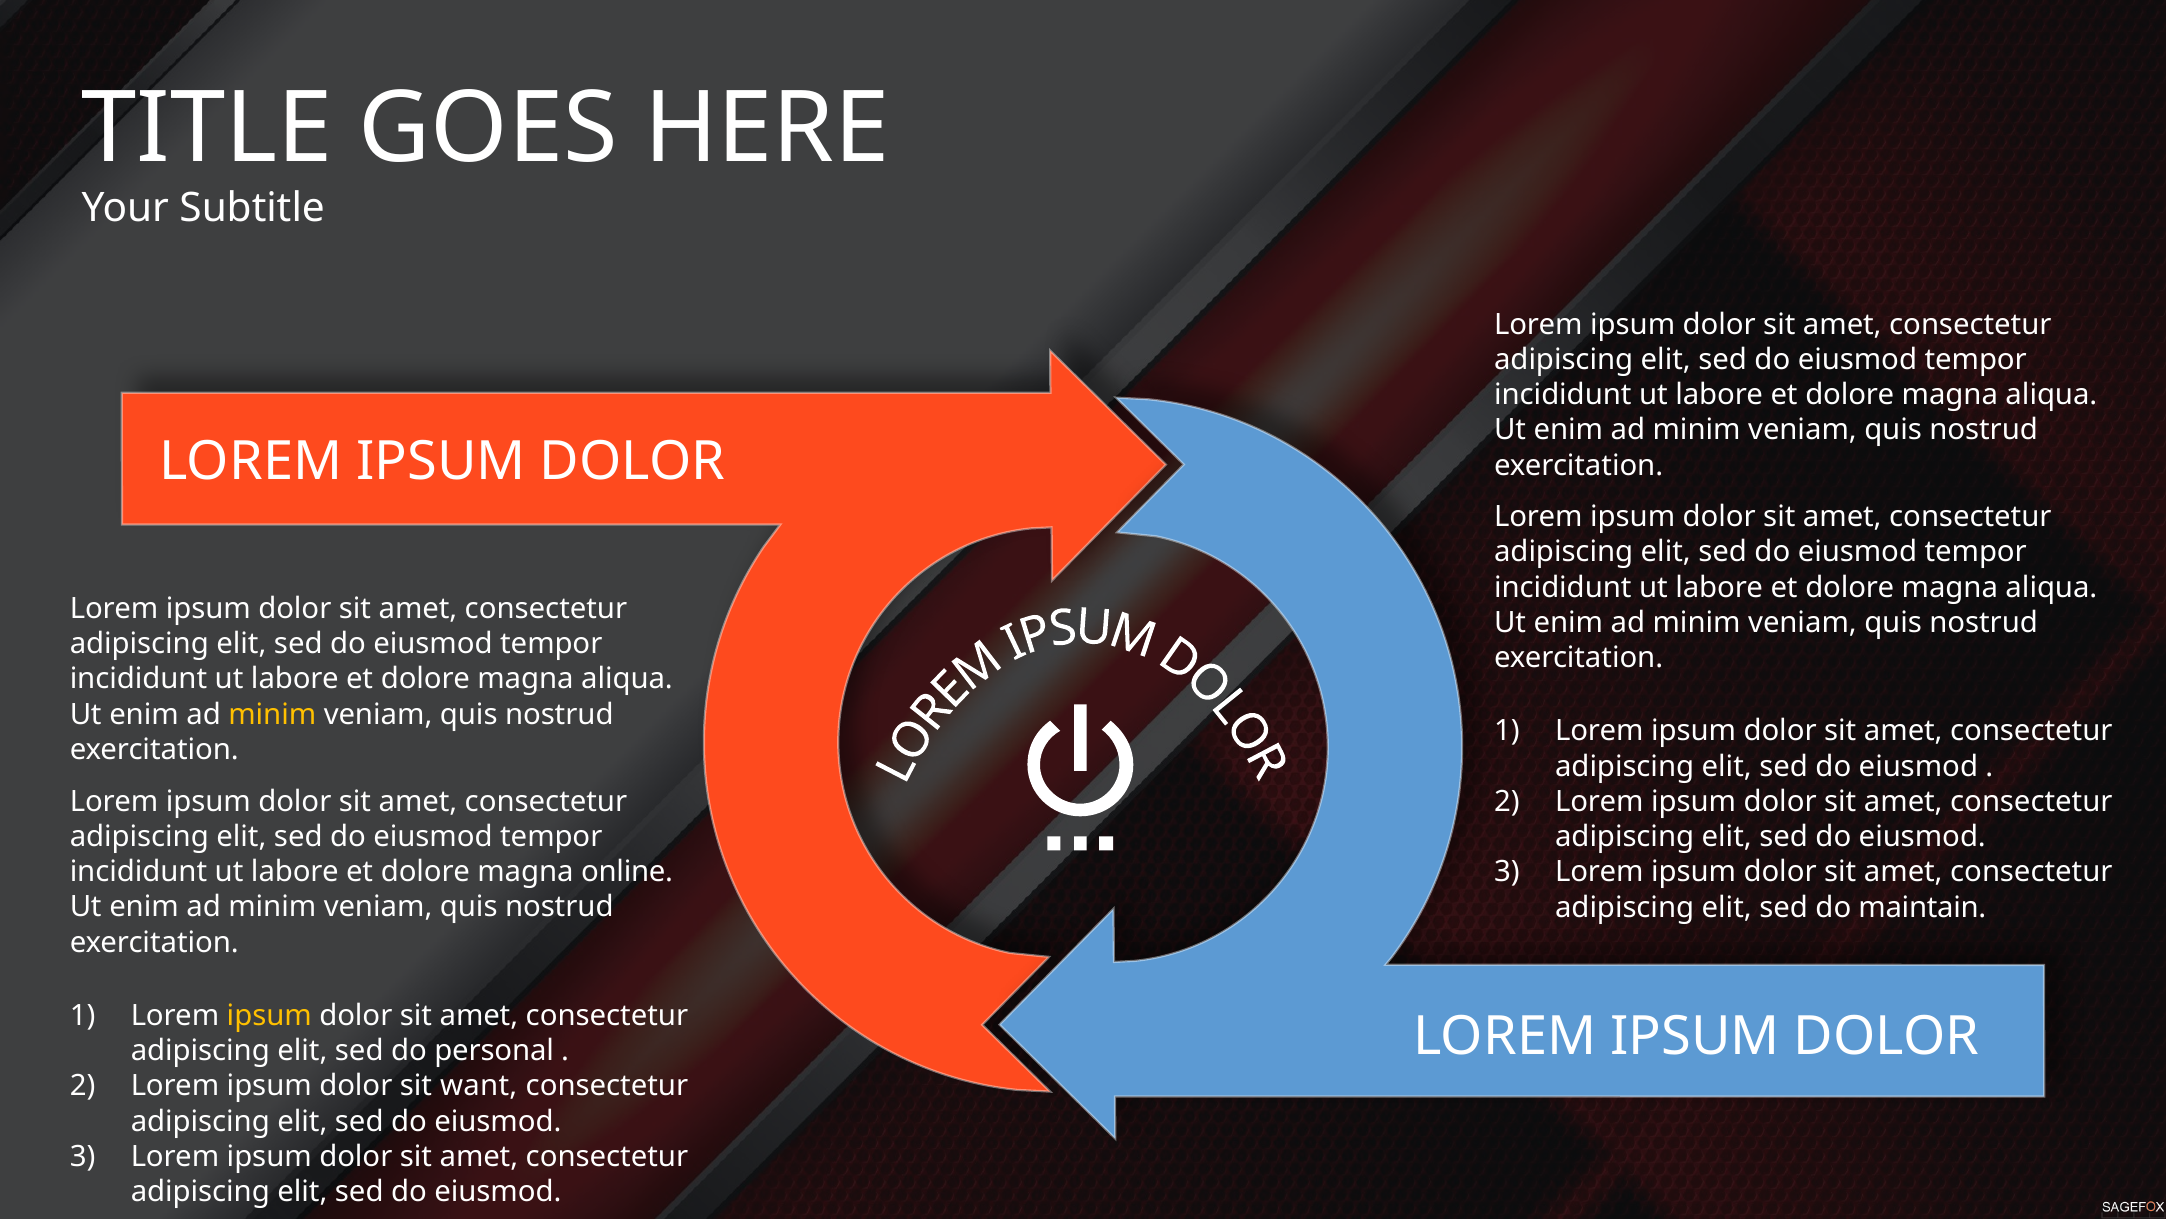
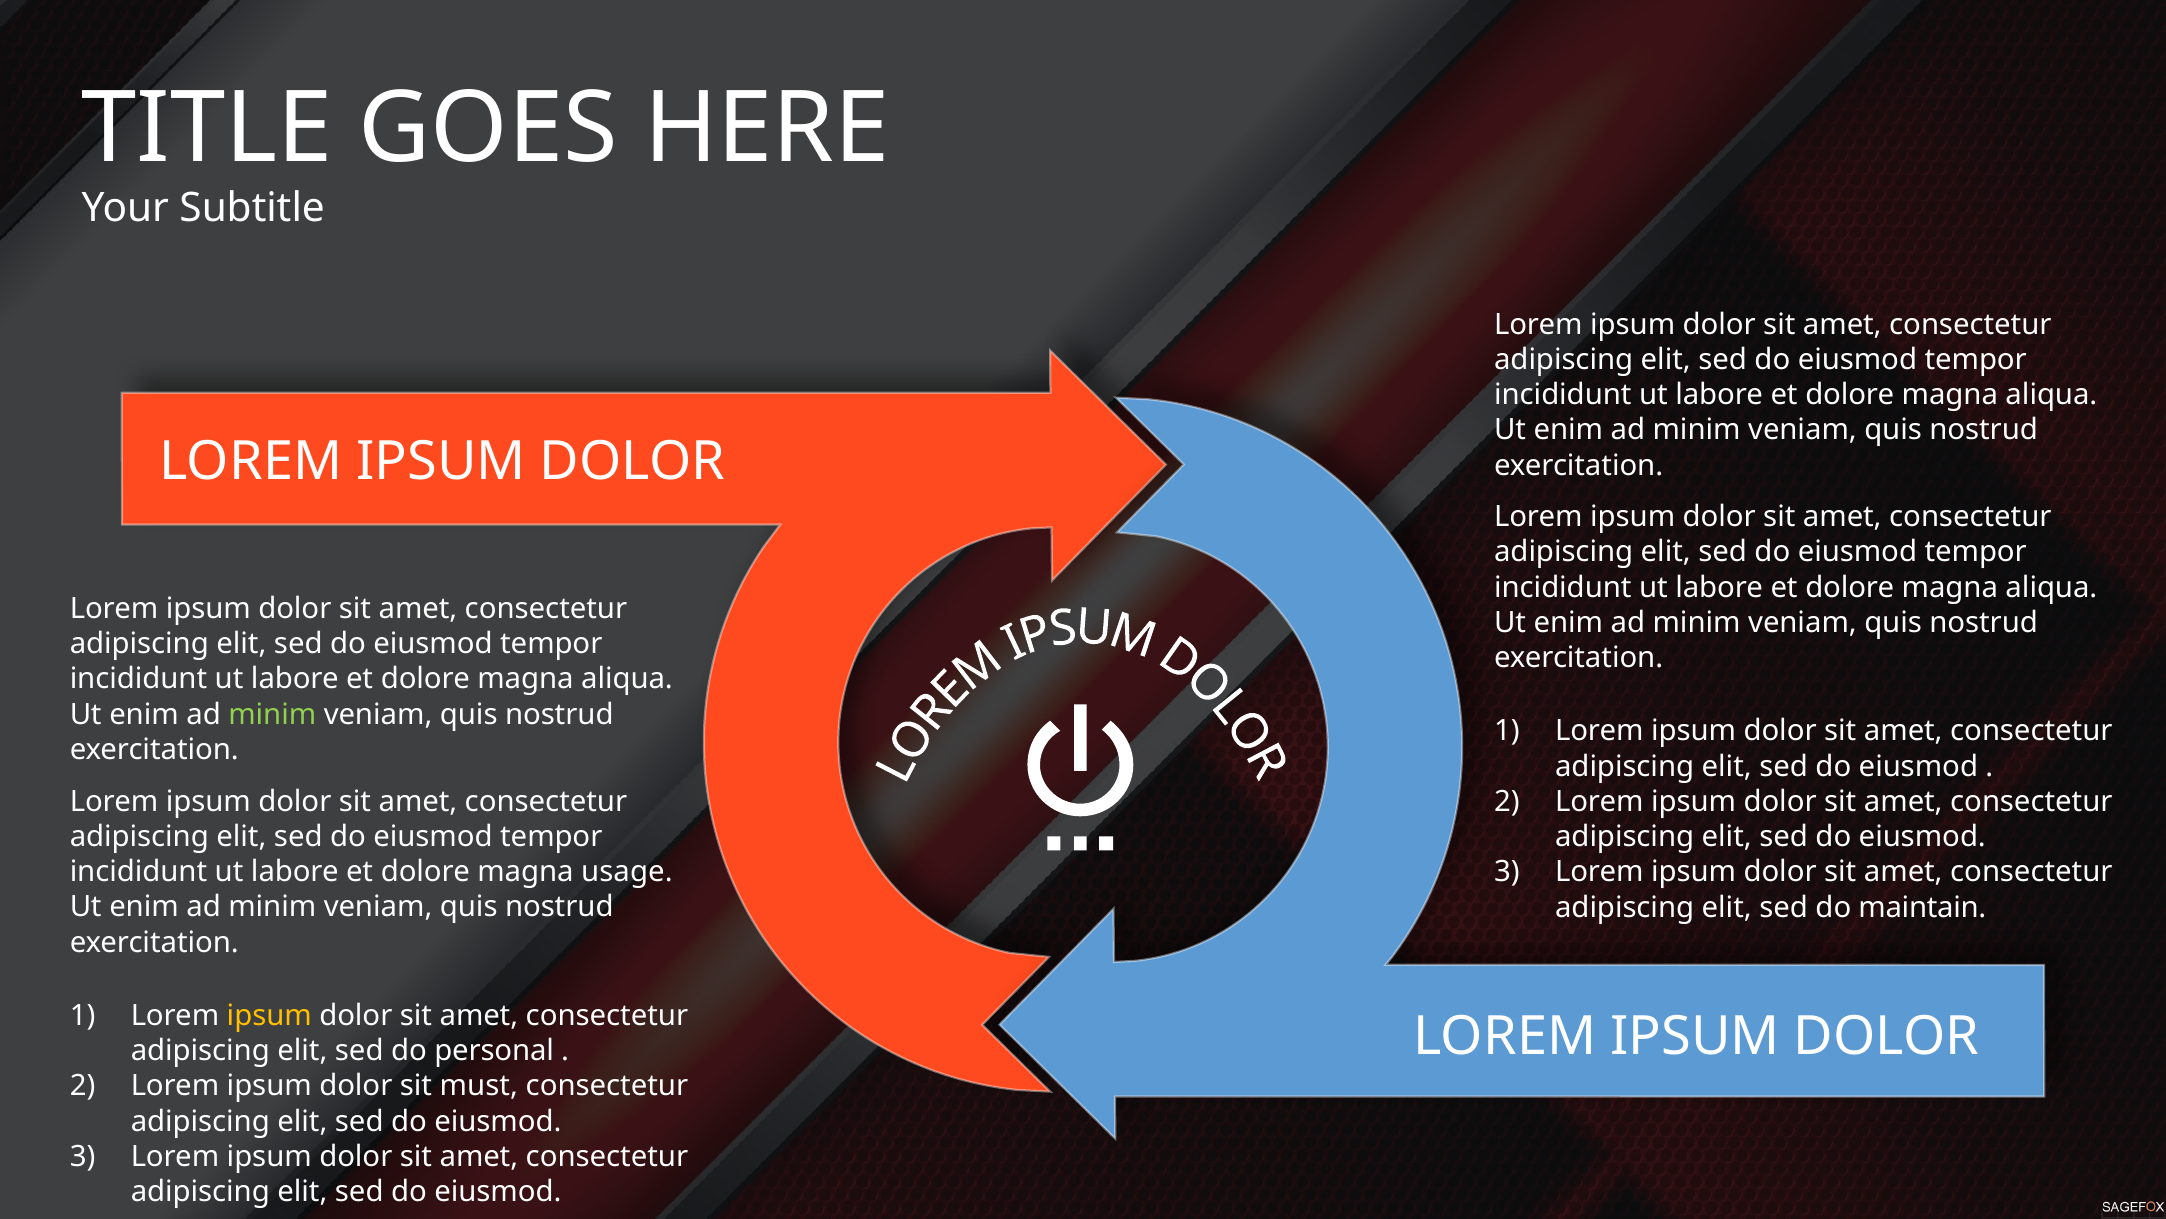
minim colour: yellow -> light green (272, 714)
online: online -> usage (627, 871)
want: want -> must (479, 1085)
